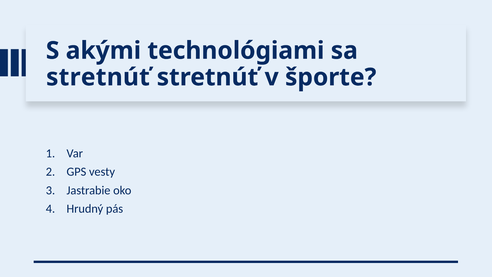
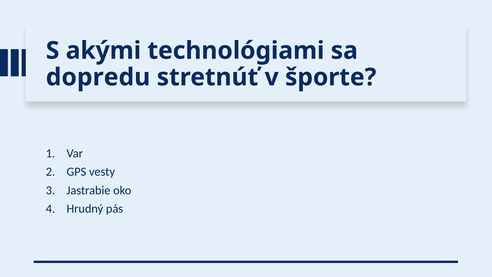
stretnúť: stretnúť -> dopredu (98, 77)
